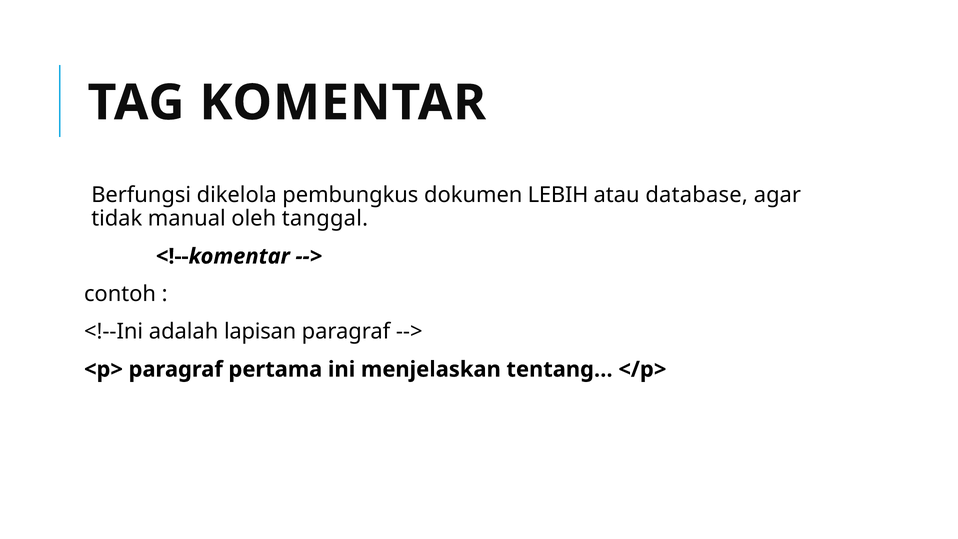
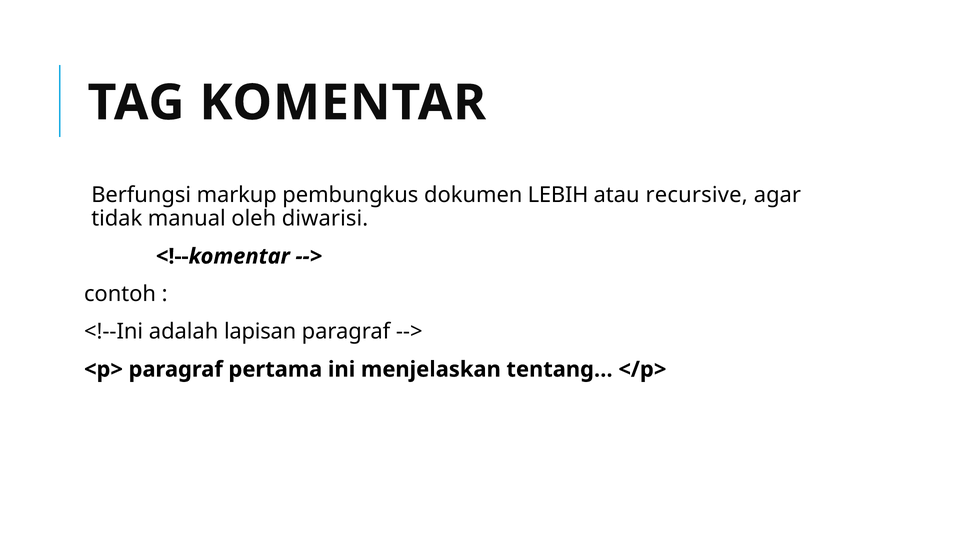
dikelola: dikelola -> markup (237, 195)
database: database -> recursive (697, 195)
tanggal: tanggal -> diwarisi (325, 219)
